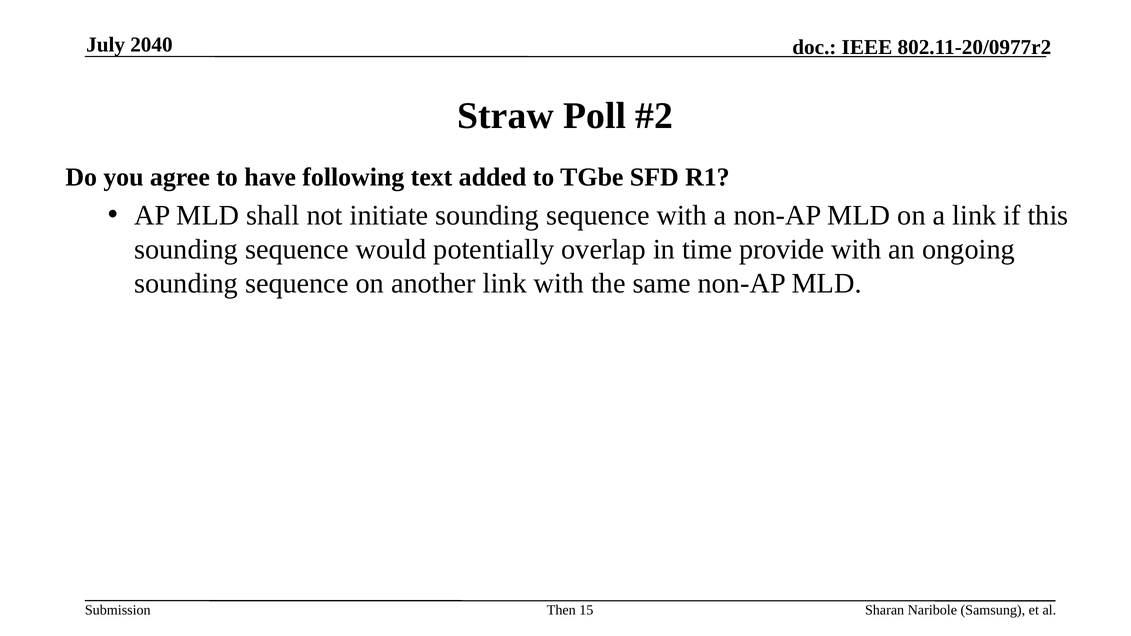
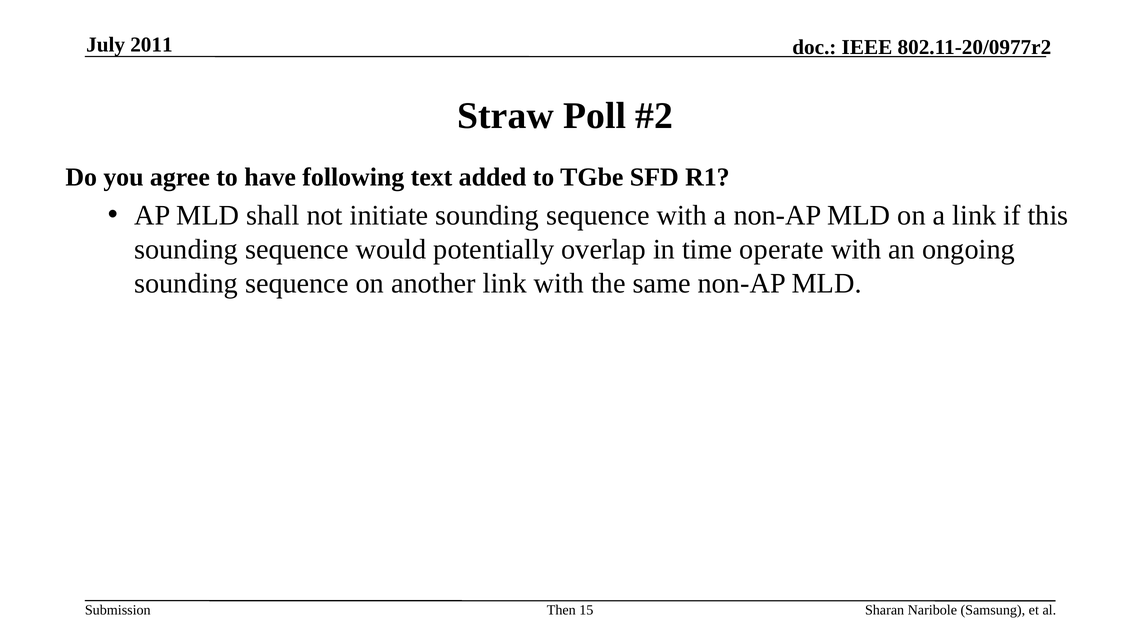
2040: 2040 -> 2011 (151, 45)
provide: provide -> operate (782, 250)
